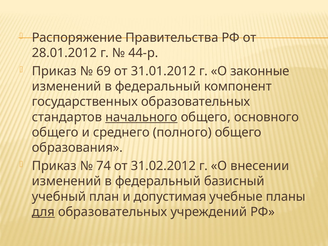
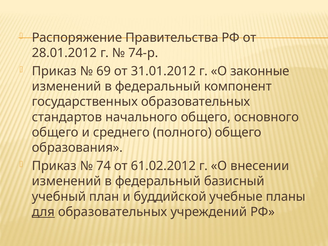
44-р: 44-р -> 74-р (143, 53)
начального underline: present -> none (141, 117)
31.02.2012: 31.02.2012 -> 61.02.2012 (163, 166)
допустимая: допустимая -> буддийской (170, 197)
